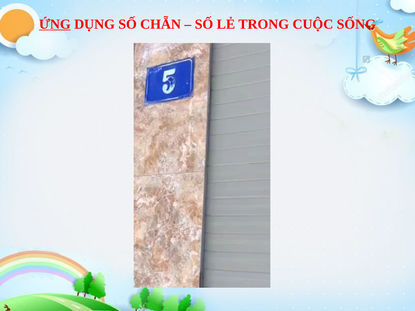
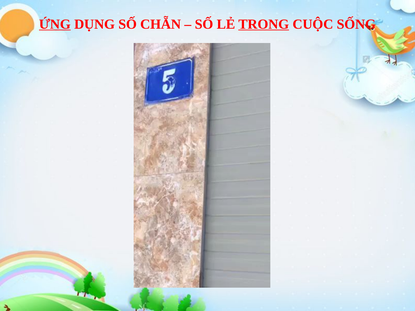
TRONG underline: none -> present (264, 24)
